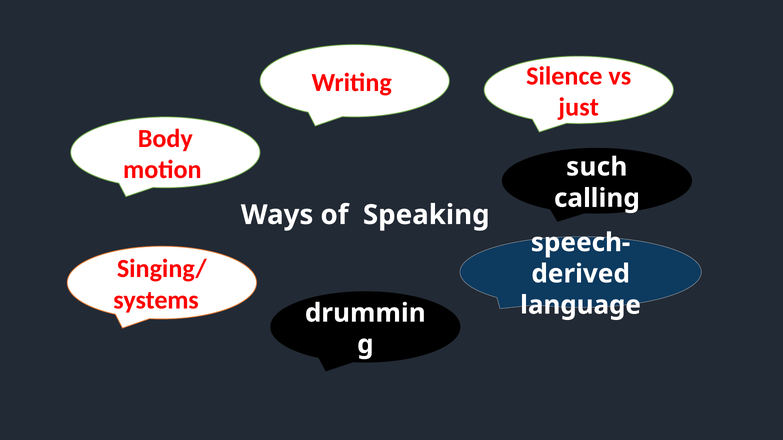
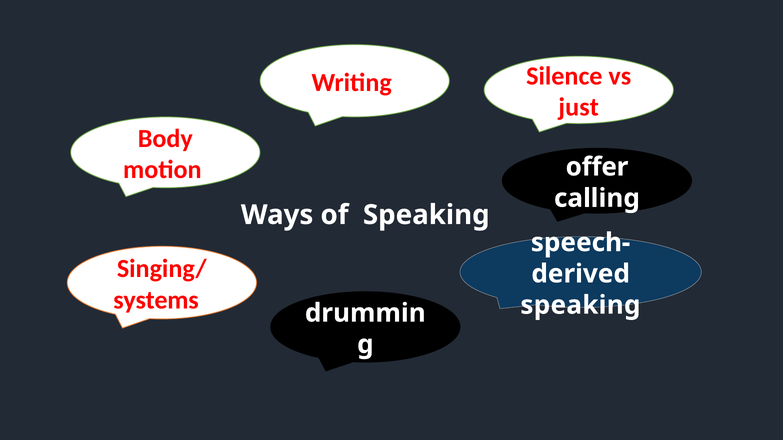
such: such -> offer (597, 167)
language: language -> speaking (580, 305)
